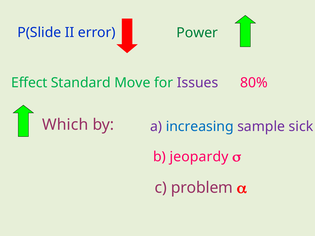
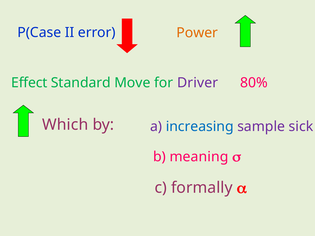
P(Slide: P(Slide -> P(Case (39, 32)
Power colour: green -> orange (197, 33)
Issues: Issues -> Driver (198, 83)
jeopardy: jeopardy -> meaning (199, 157)
problem: problem -> formally (202, 188)
